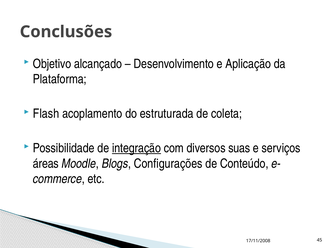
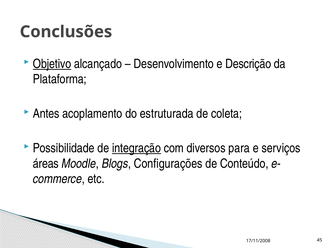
Objetivo underline: none -> present (52, 64)
Aplicação: Aplicação -> Descrição (248, 64)
Flash: Flash -> Antes (46, 113)
suas: suas -> para (239, 148)
